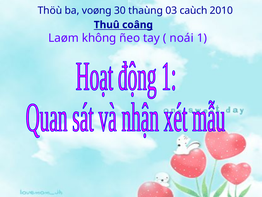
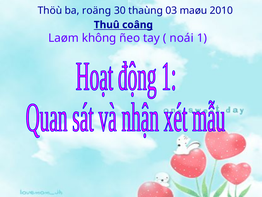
voøng: voøng -> roäng (97, 11)
caùch: caùch -> maøu (193, 11)
